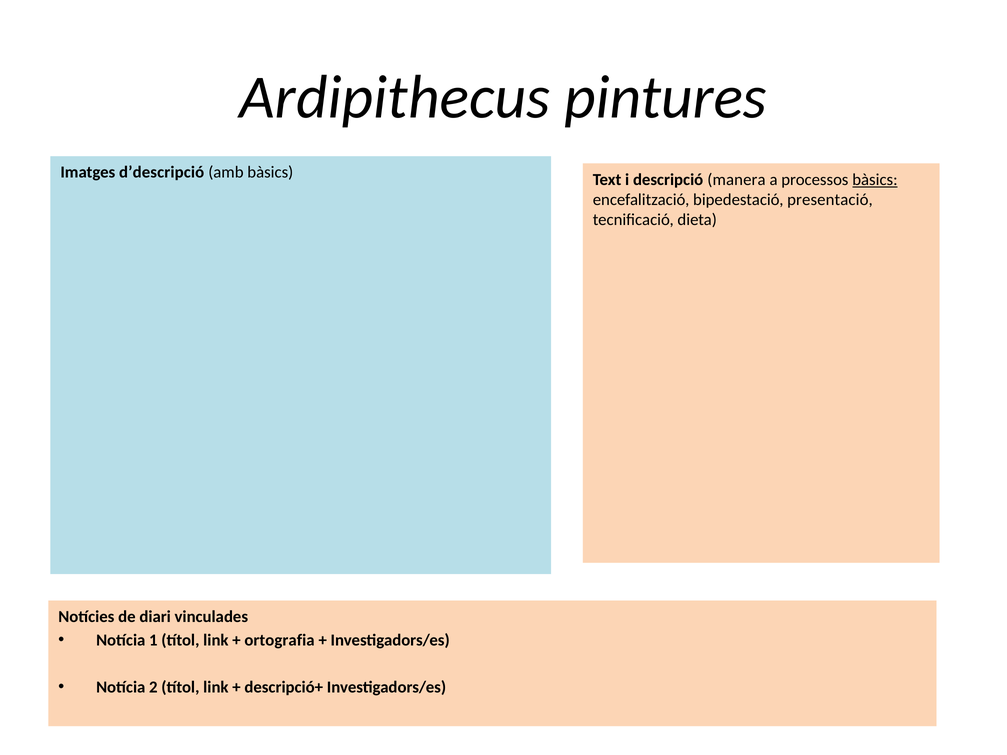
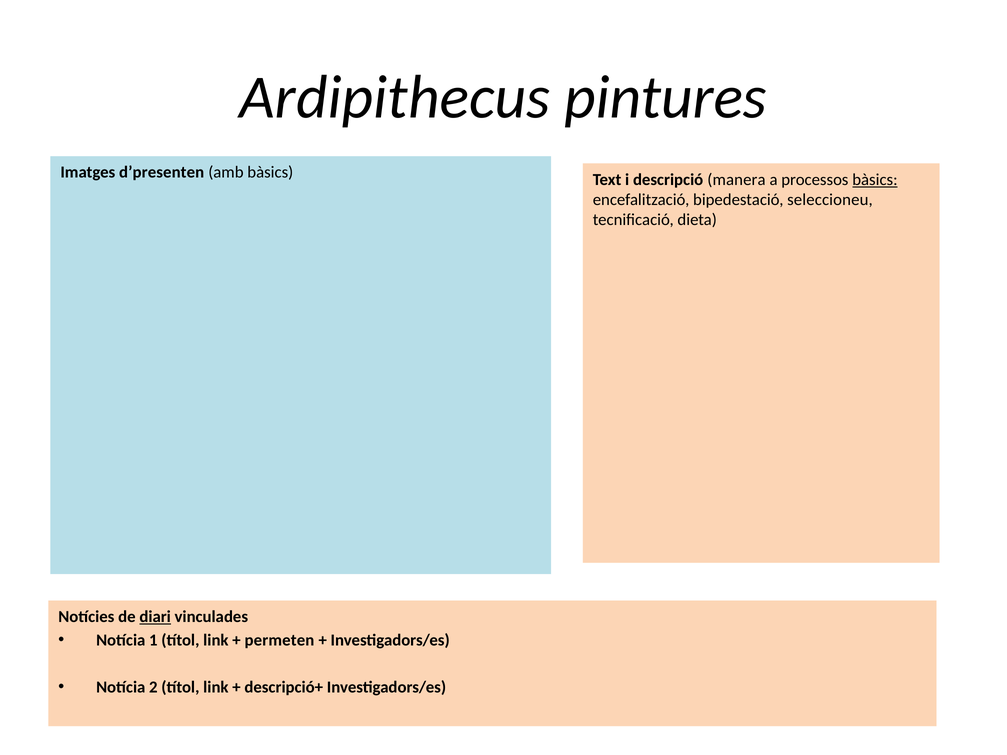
d’descripció: d’descripció -> d’presenten (162, 173)
presentació: presentació -> seleccioneu (830, 200)
diari underline: none -> present (155, 617)
ortografia: ortografia -> permeten (279, 641)
